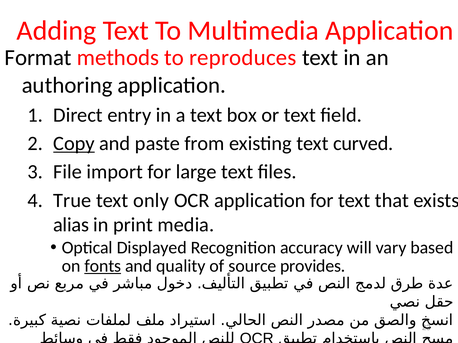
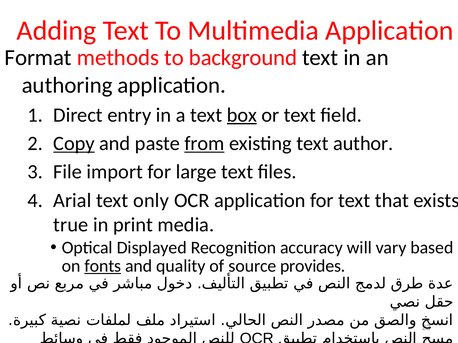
reproduces: reproduces -> background (243, 58)
box underline: none -> present (242, 115)
from underline: none -> present (205, 144)
curved: curved -> author (363, 144)
True: True -> Arial (72, 201)
alias: alias -> true (71, 225)
